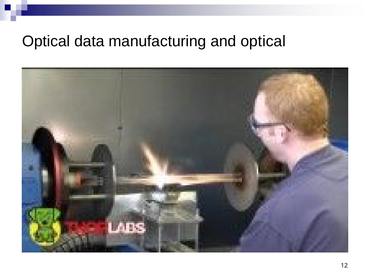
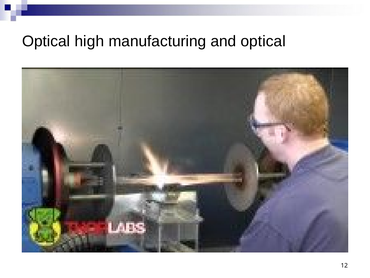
data: data -> high (89, 41)
